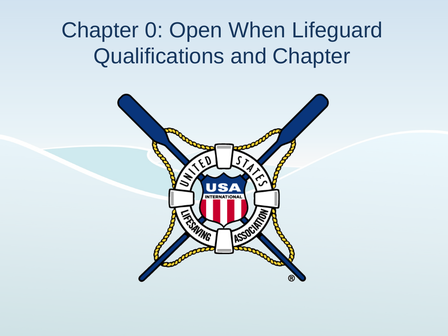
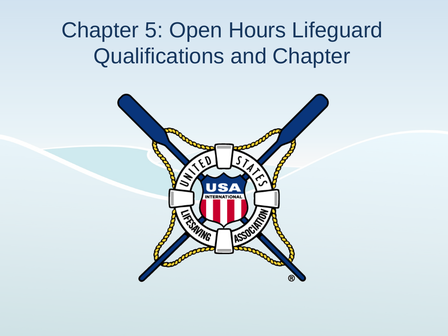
0: 0 -> 5 (154, 30)
When: When -> Hours (257, 30)
